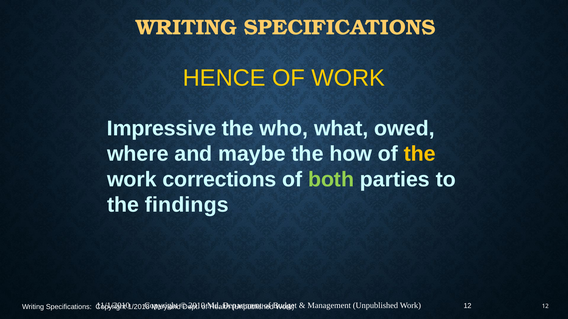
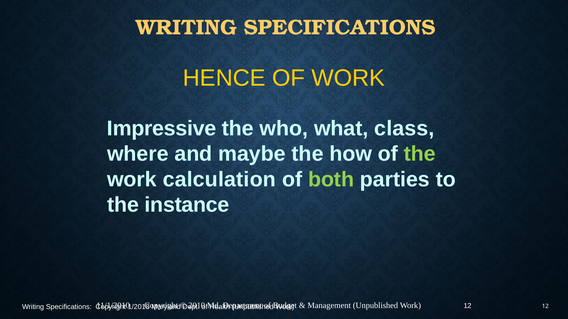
owed: owed -> class (404, 129)
the colour: yellow -> light green (420, 154)
corrections: corrections -> calculation (219, 180)
findings: findings -> instance (187, 205)
